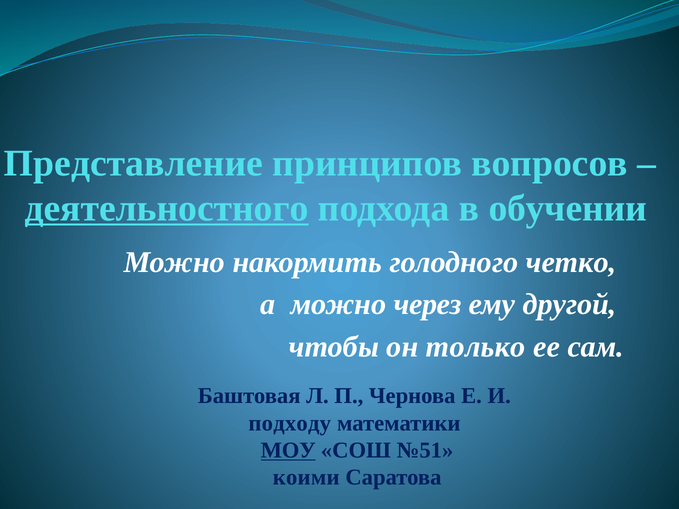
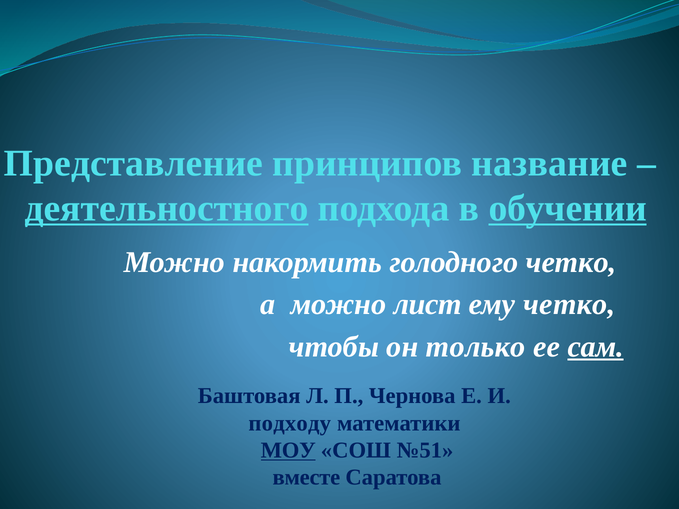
вопросов: вопросов -> название (549, 163)
обучении underline: none -> present (568, 208)
через: через -> лист (428, 304)
ему другой: другой -> четко (569, 304)
сам underline: none -> present (596, 347)
коими: коими -> вместе (306, 478)
